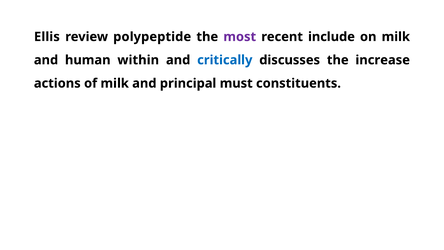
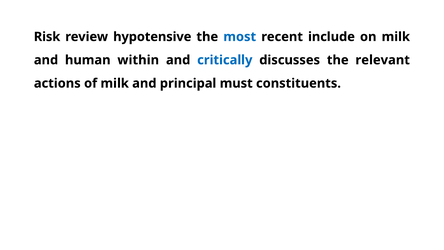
Ellis: Ellis -> Risk (47, 37)
polypeptide: polypeptide -> hypotensive (152, 37)
most colour: purple -> blue (240, 37)
increase: increase -> relevant (383, 60)
